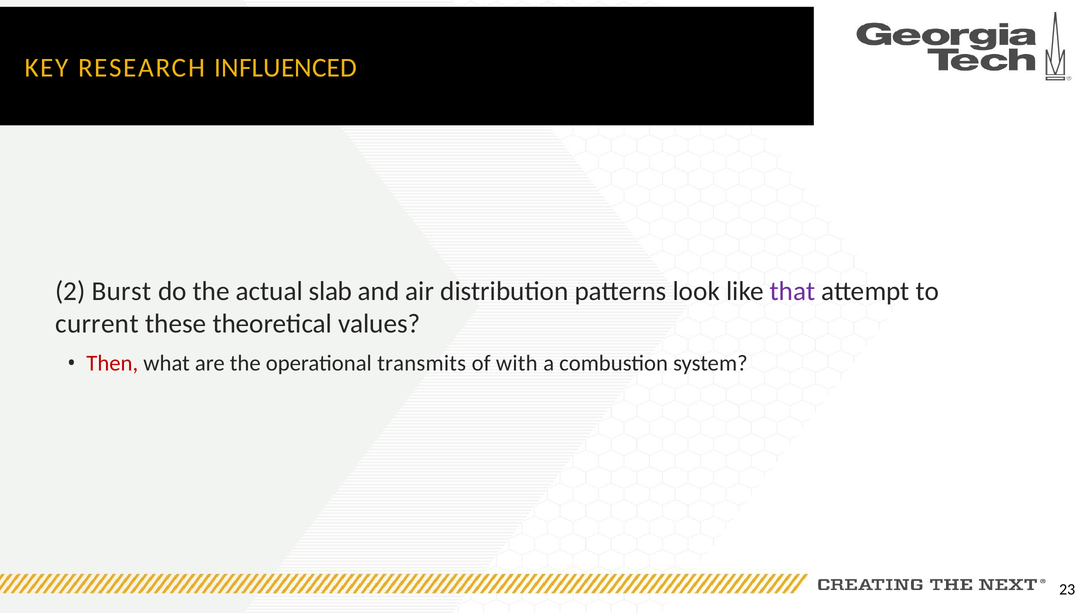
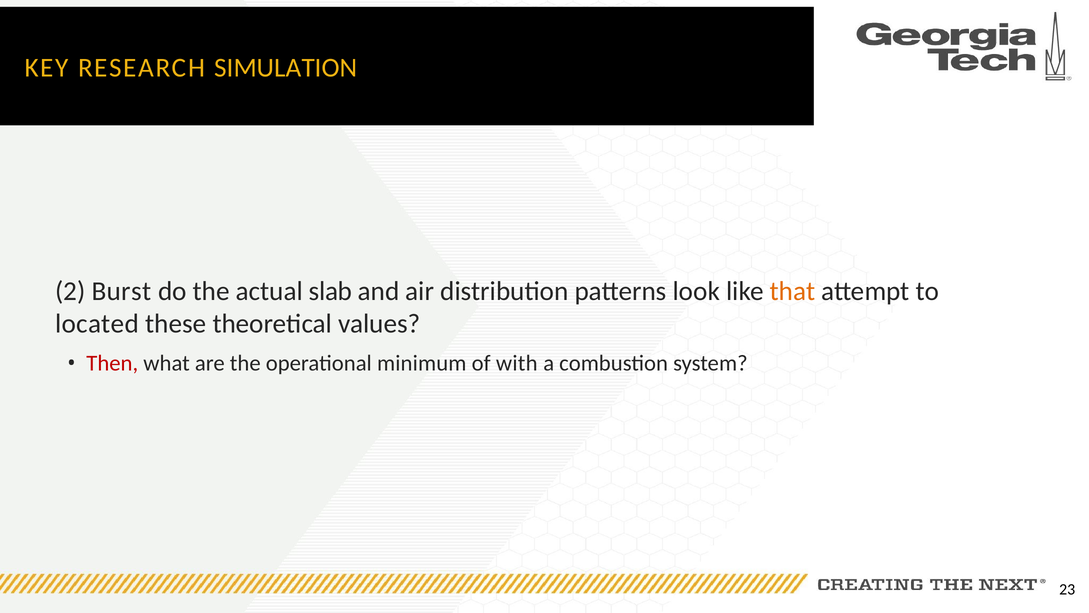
INFLUENCED: INFLUENCED -> SIMULATION (286, 68)
that colour: purple -> orange (792, 291)
current: current -> located (97, 324)
transmits: transmits -> minimum (422, 363)
